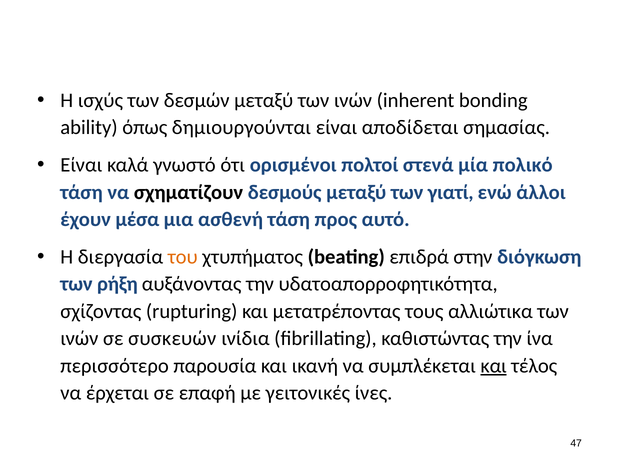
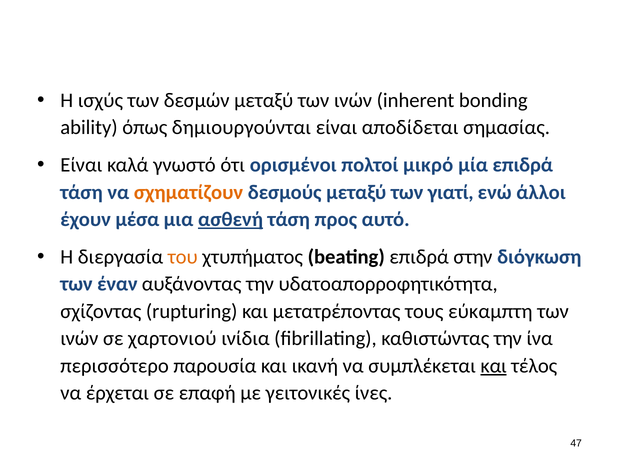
στενά: στενά -> μικρό (428, 165)
μία πολικό: πολικό -> επιδρά (523, 165)
σχηματίζουν colour: black -> orange (189, 192)
ασθενή underline: none -> present (231, 220)
ρήξη: ρήξη -> έναν (117, 284)
αλλιώτικα: αλλιώτικα -> εύκαμπτη (490, 312)
συσκευών: συσκευών -> χαρτονιού (172, 339)
